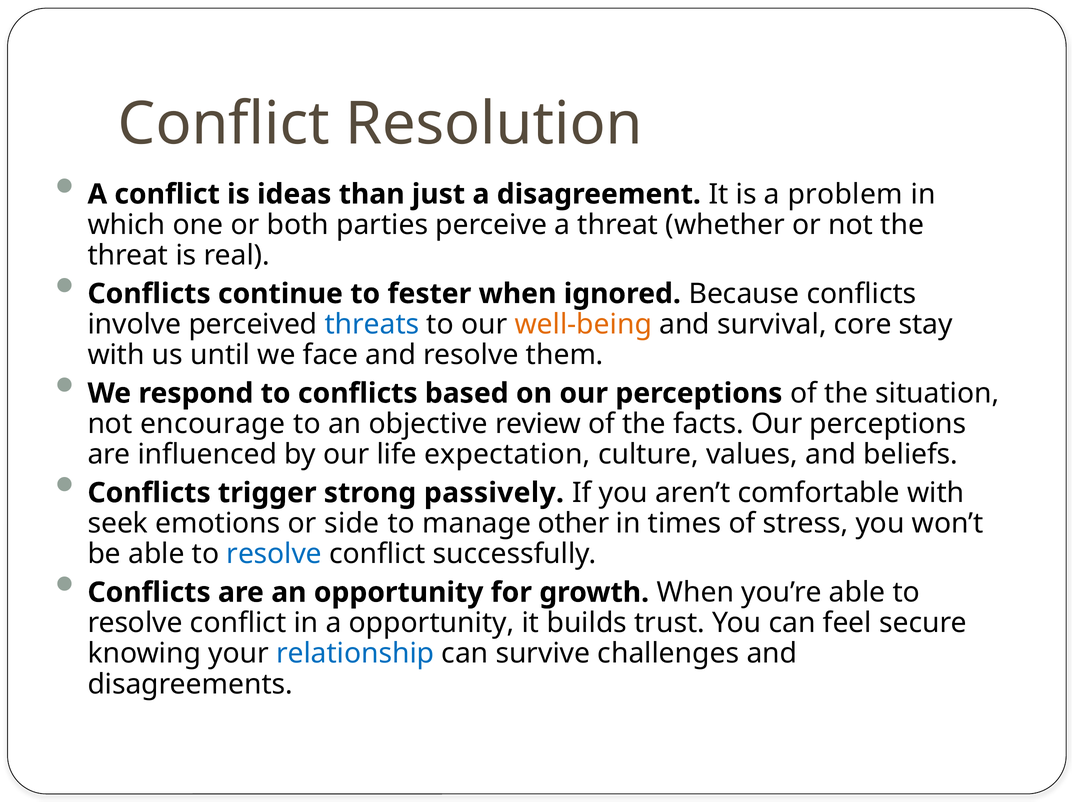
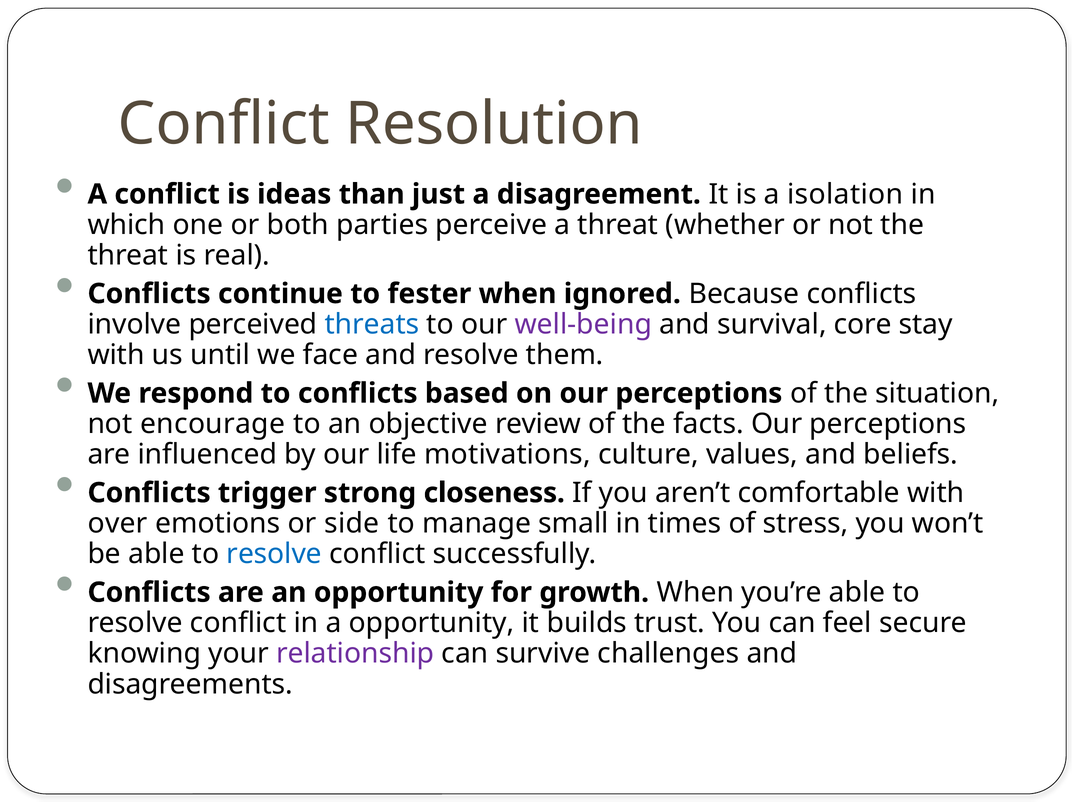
problem: problem -> isolation (845, 194)
well-being colour: orange -> purple (583, 325)
expectation: expectation -> motivations (507, 455)
passively: passively -> closeness (494, 493)
seek: seek -> over (118, 524)
other: other -> small (574, 524)
relationship colour: blue -> purple (355, 654)
